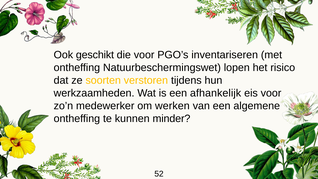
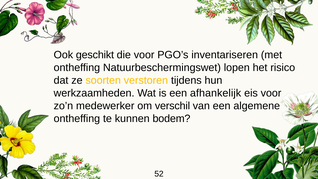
werken: werken -> verschil (172, 106)
minder: minder -> bodem (171, 118)
